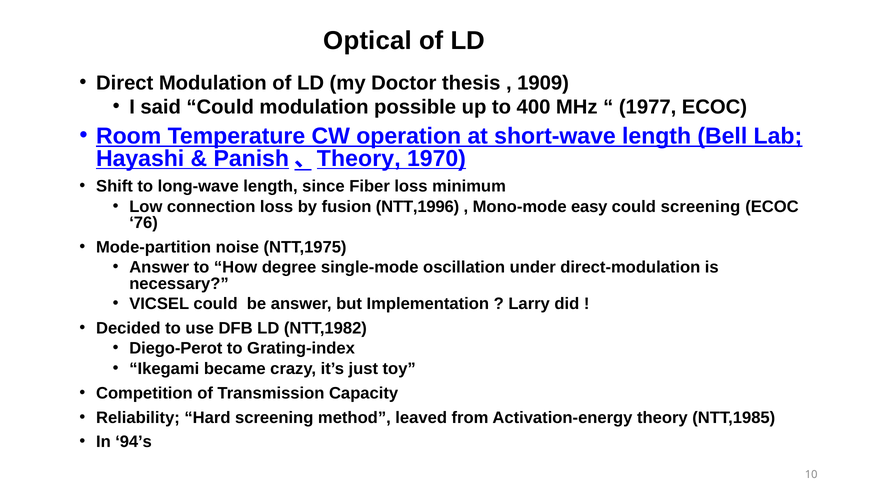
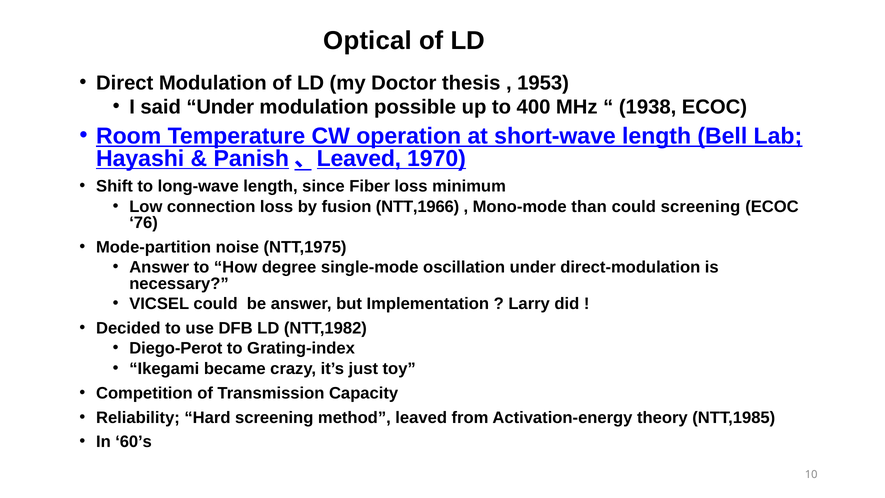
1909: 1909 -> 1953 (543, 83)
said Could: Could -> Under (220, 107)
1977: 1977 -> 1938 (648, 107)
Panish､ Theory: Theory -> Leaved (359, 158)
NTT,1996: NTT,1996 -> NTT,1966 (418, 207)
easy: easy -> than (589, 207)
94’s: 94’s -> 60’s (134, 442)
